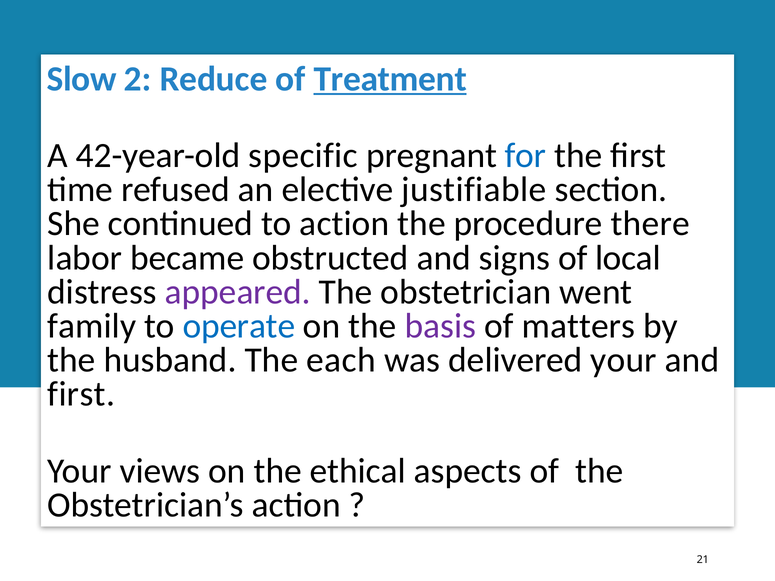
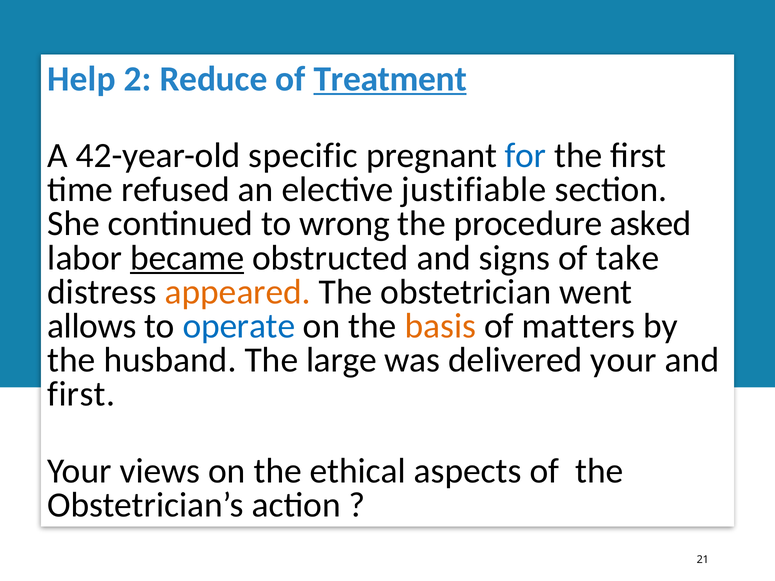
Slow: Slow -> Help (81, 79)
to action: action -> wrong (345, 224)
there: there -> asked (651, 224)
became underline: none -> present (187, 258)
local: local -> take (628, 258)
appeared colour: purple -> orange (238, 292)
family: family -> allows (92, 326)
basis colour: purple -> orange (440, 326)
each: each -> large (341, 360)
